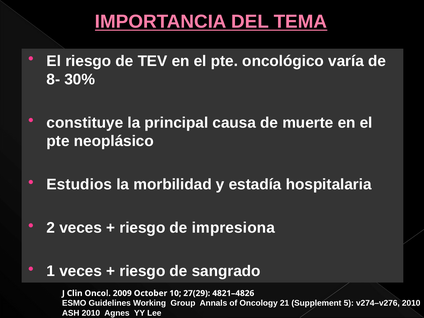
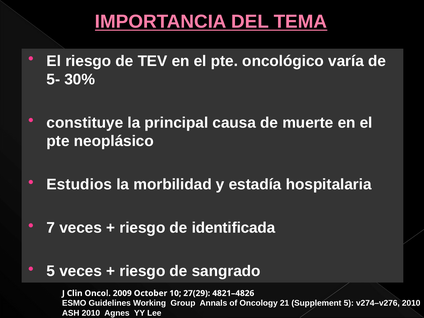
8-: 8- -> 5- (53, 79)
2: 2 -> 7 (51, 228)
impresiona: impresiona -> identificada (234, 228)
1: 1 -> 5 (51, 271)
